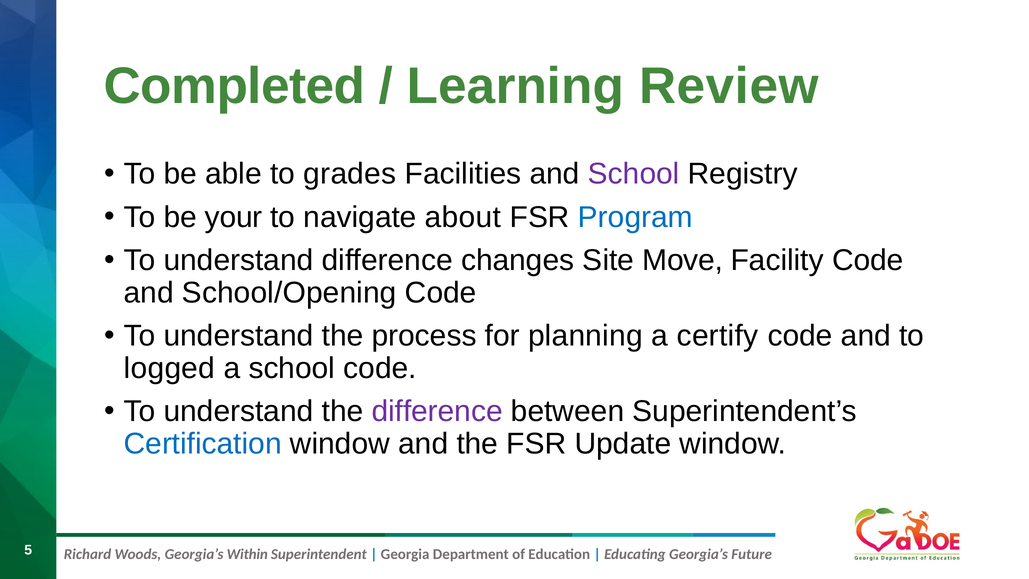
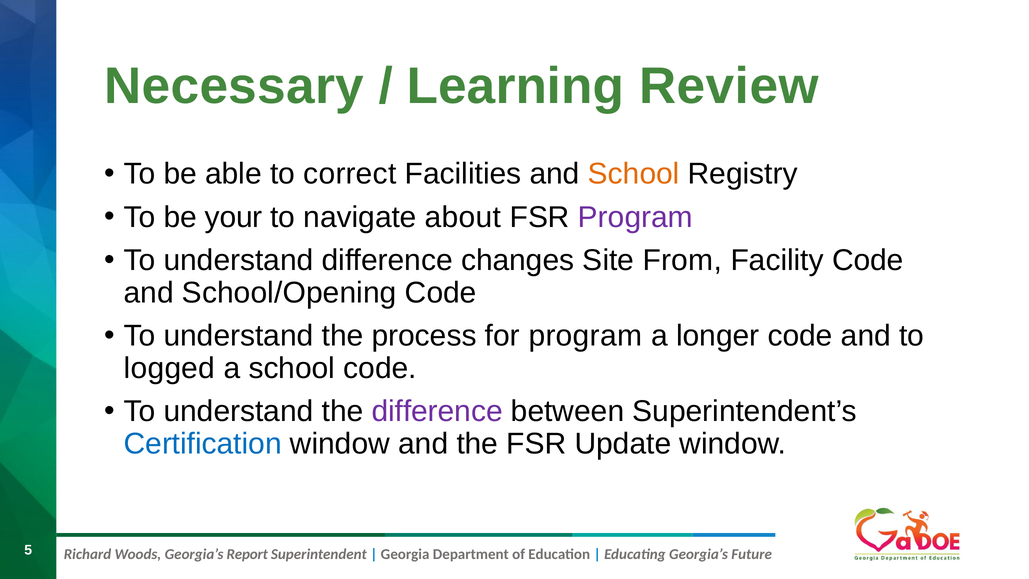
Completed: Completed -> Necessary (234, 86)
grades: grades -> correct (350, 174)
School colour: purple -> orange (634, 174)
Program colour: blue -> purple (635, 217)
Move: Move -> From (682, 260)
for planning: planning -> program (585, 336)
certify: certify -> longer (718, 336)
Within: Within -> Report (247, 554)
